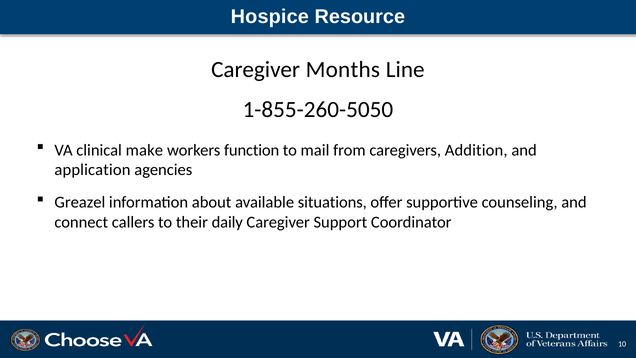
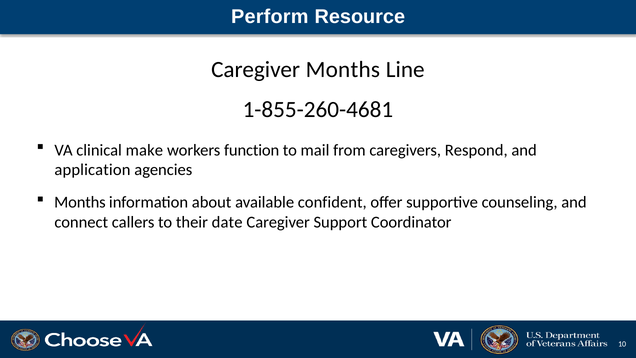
Hospice: Hospice -> Perform (270, 16)
1-855-260-5050: 1-855-260-5050 -> 1-855-260-4681 (318, 109)
Addition: Addition -> Respond (476, 150)
Greazel: Greazel -> Months (80, 202)
situations: situations -> confident (332, 202)
daily: daily -> date (227, 222)
